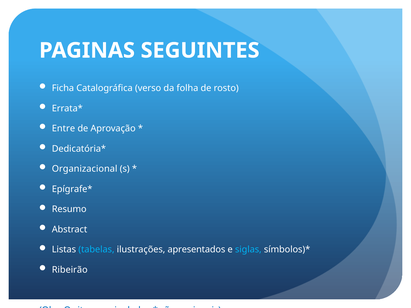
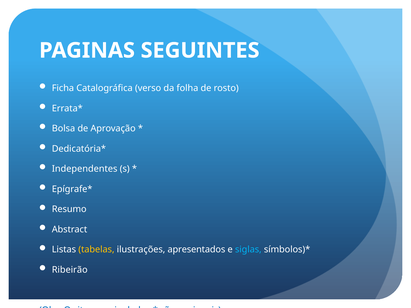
Entre: Entre -> Bolsa (64, 129)
Organizacional: Organizacional -> Independentes (85, 169)
tabelas colour: light blue -> yellow (96, 250)
